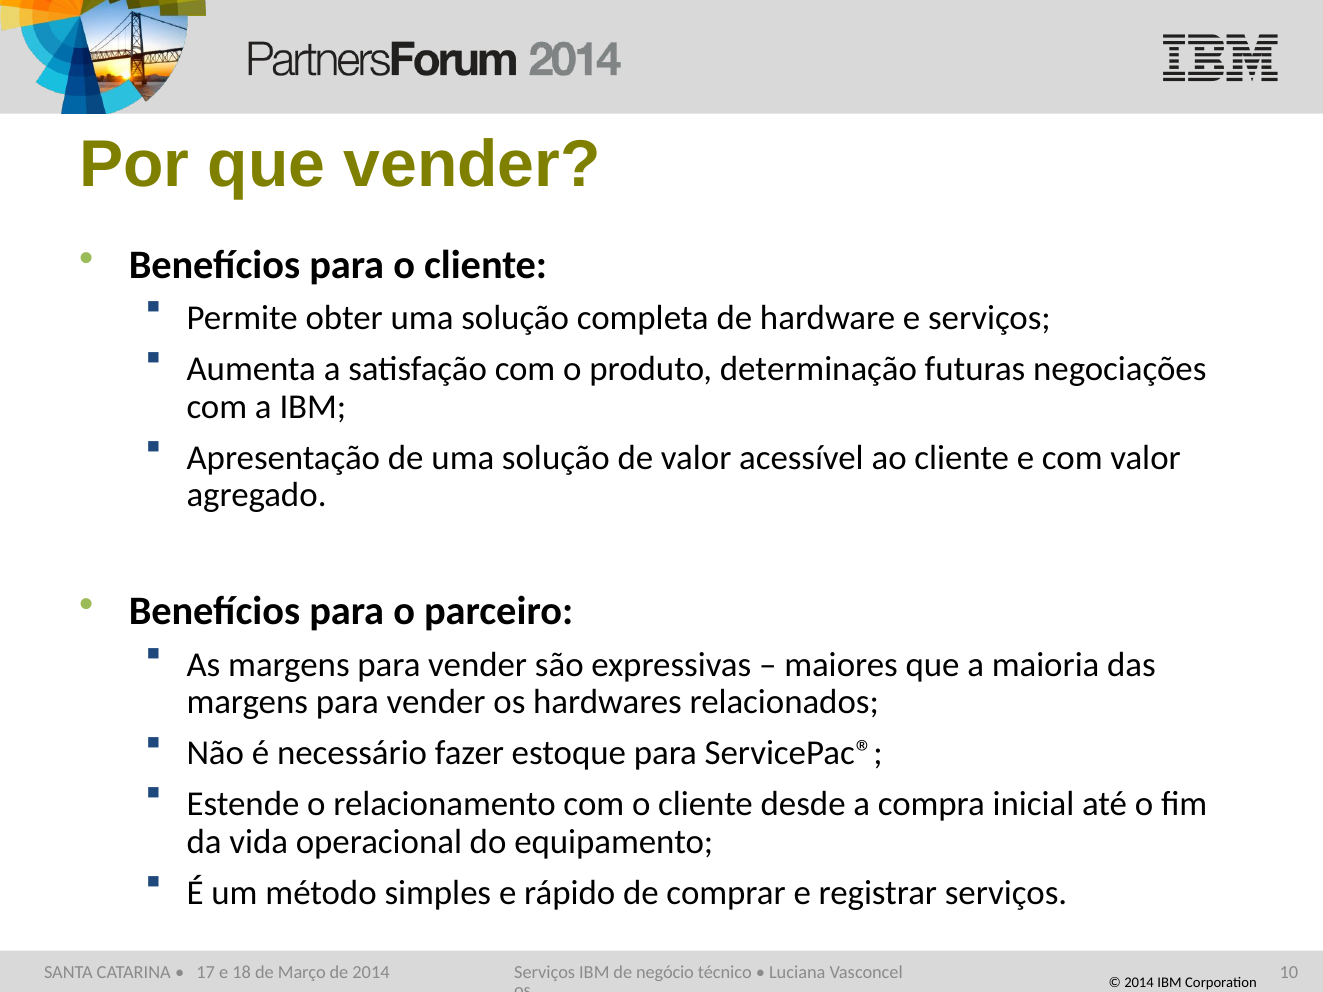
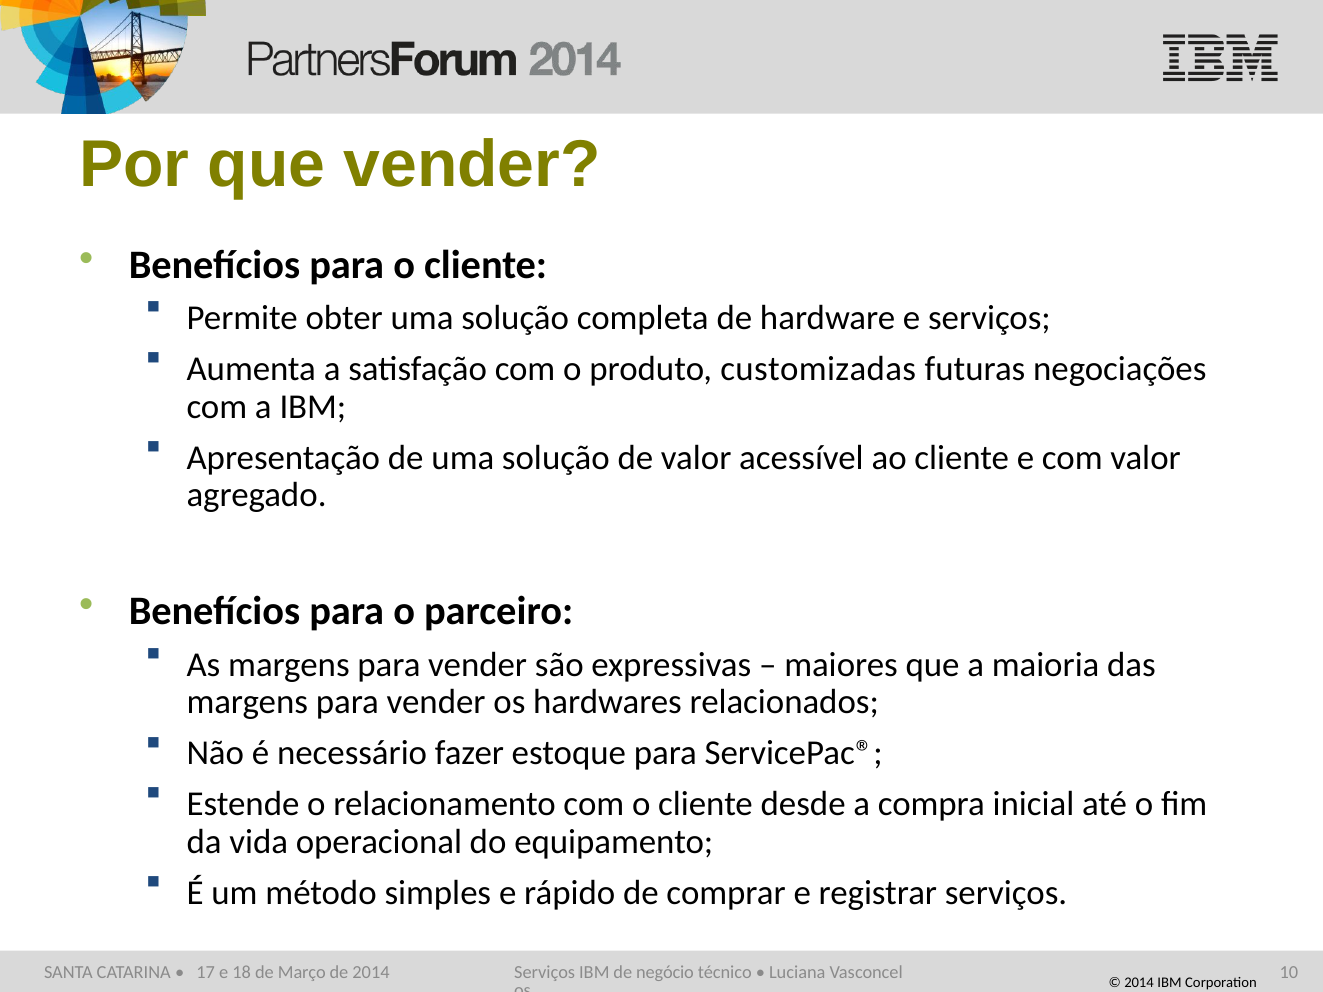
determinação: determinação -> customizadas (818, 369)
